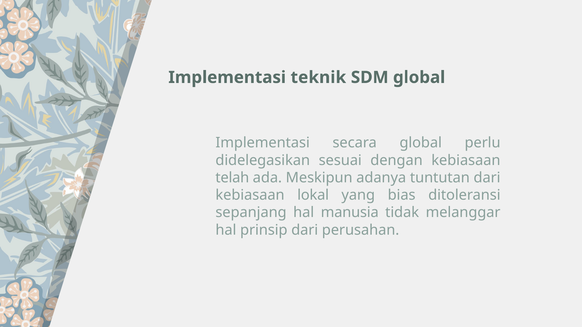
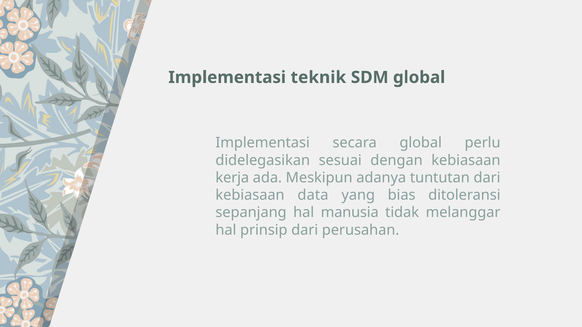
telah: telah -> kerja (232, 178)
lokal: lokal -> data (313, 195)
